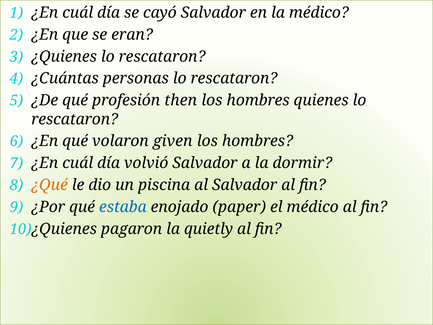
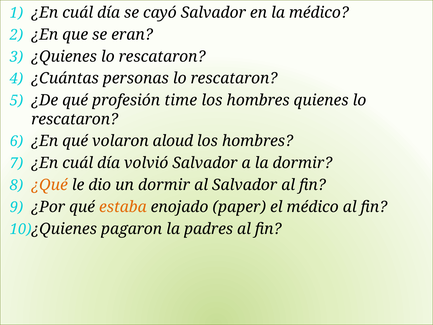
then: then -> time (181, 100)
given: given -> aloud (173, 141)
un piscina: piscina -> dormir (164, 185)
estaba colour: blue -> orange (123, 207)
quietly: quietly -> padres (209, 229)
